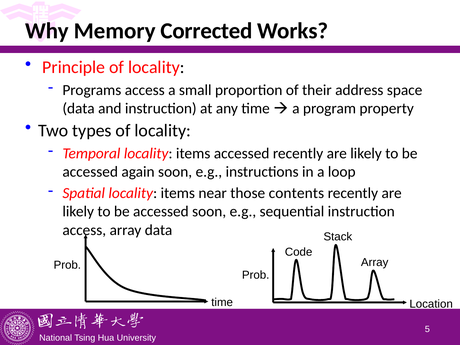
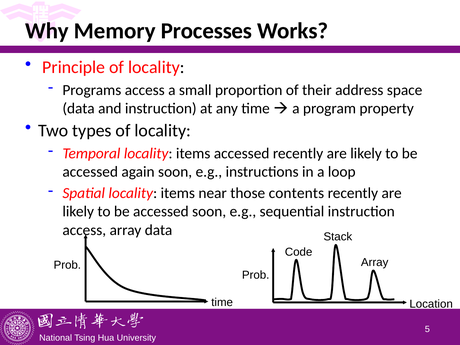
Corrected: Corrected -> Processes (207, 31)
